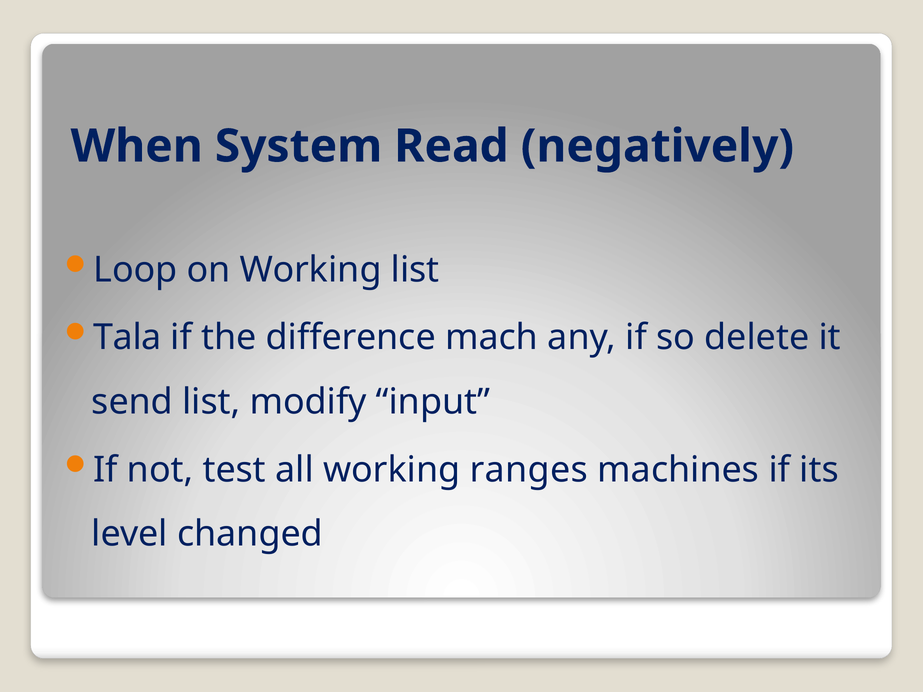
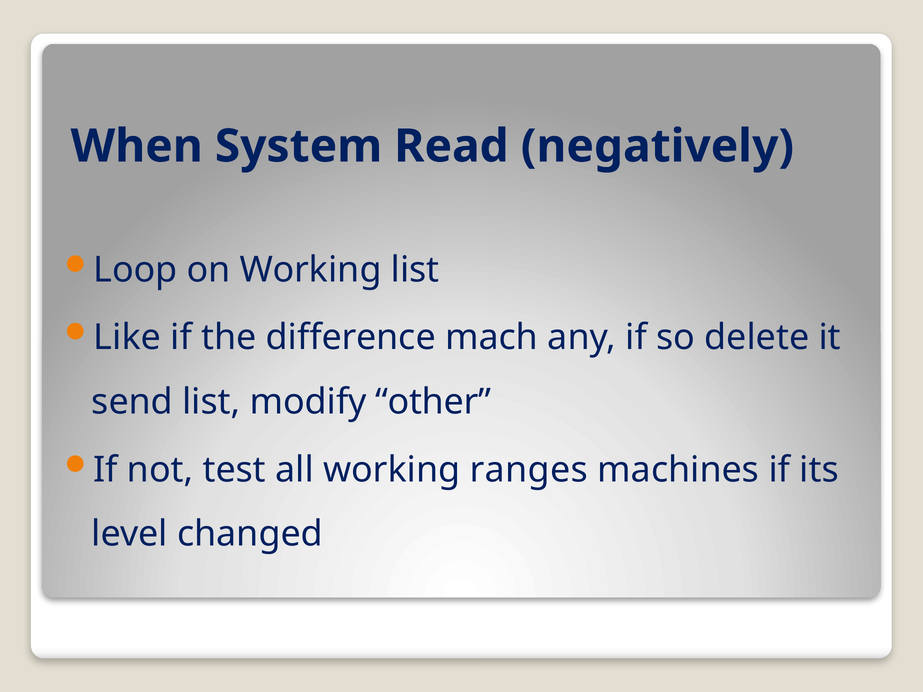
Tala: Tala -> Like (127, 338)
input: input -> other (433, 402)
